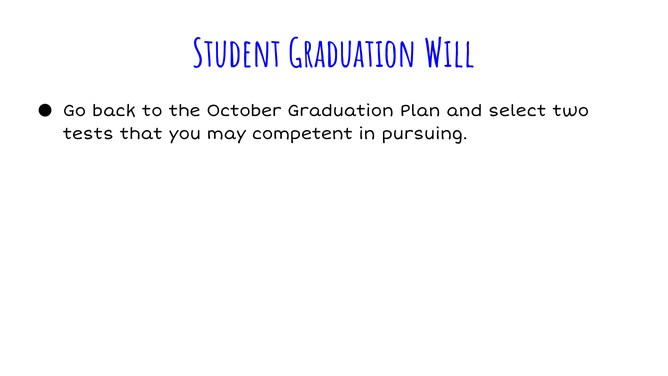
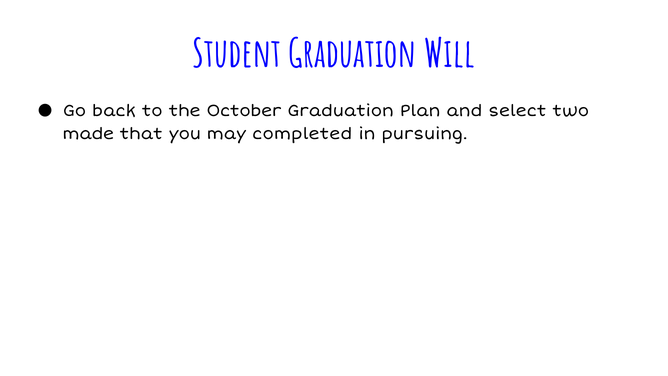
tests: tests -> made (88, 134)
competent: competent -> completed (302, 134)
